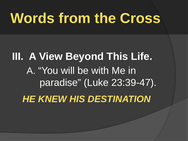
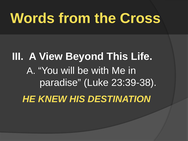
23:39-47: 23:39-47 -> 23:39-38 (134, 83)
